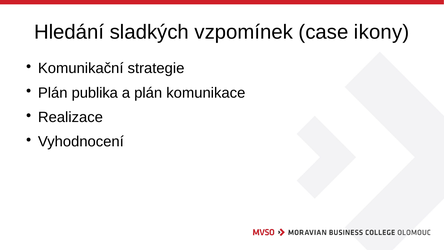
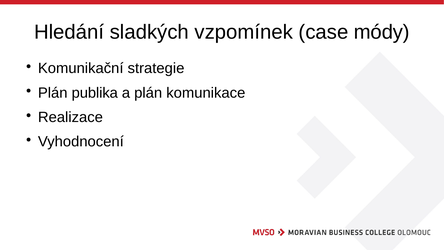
ikony: ikony -> módy (382, 32)
